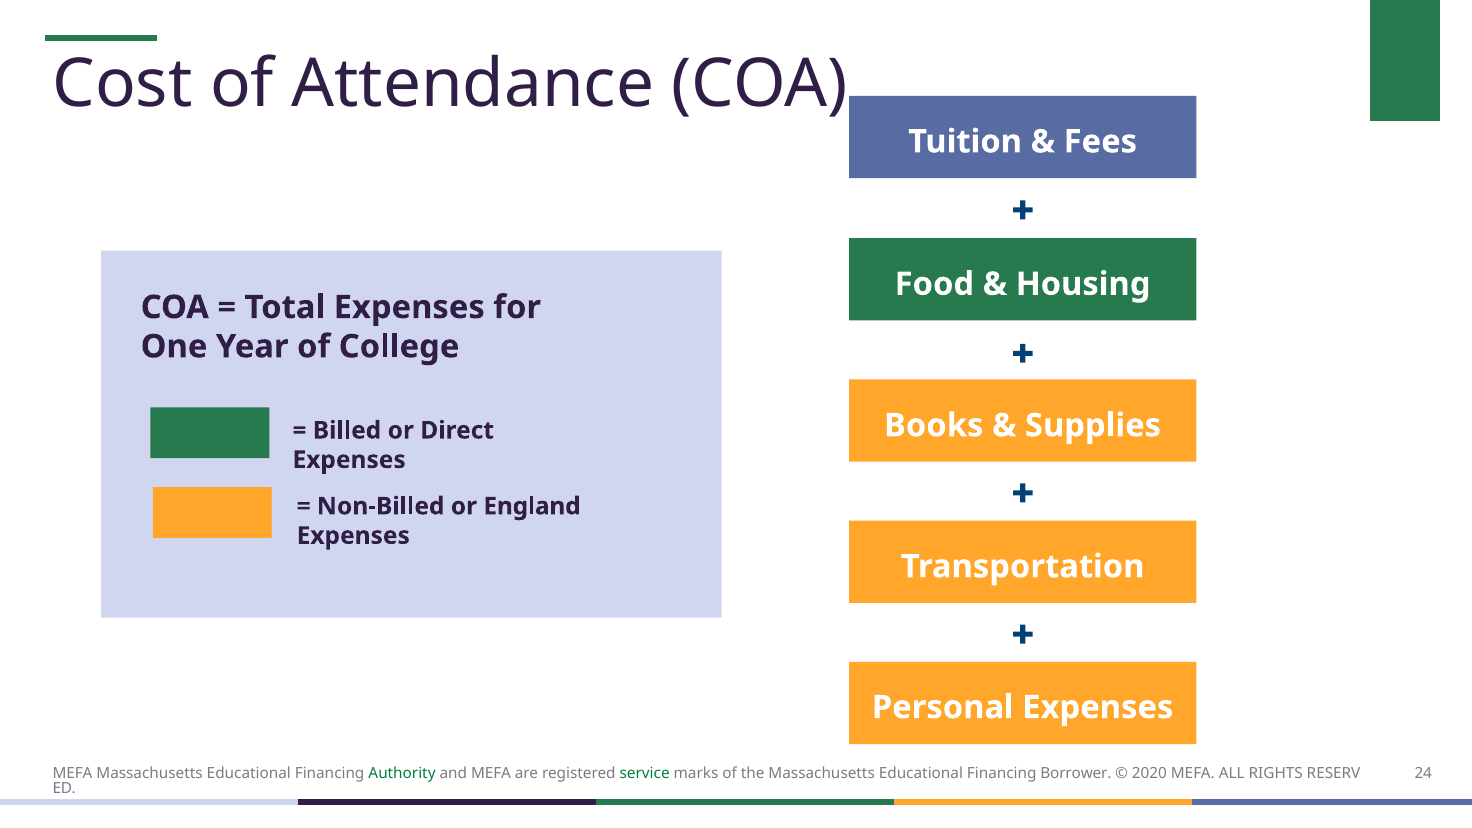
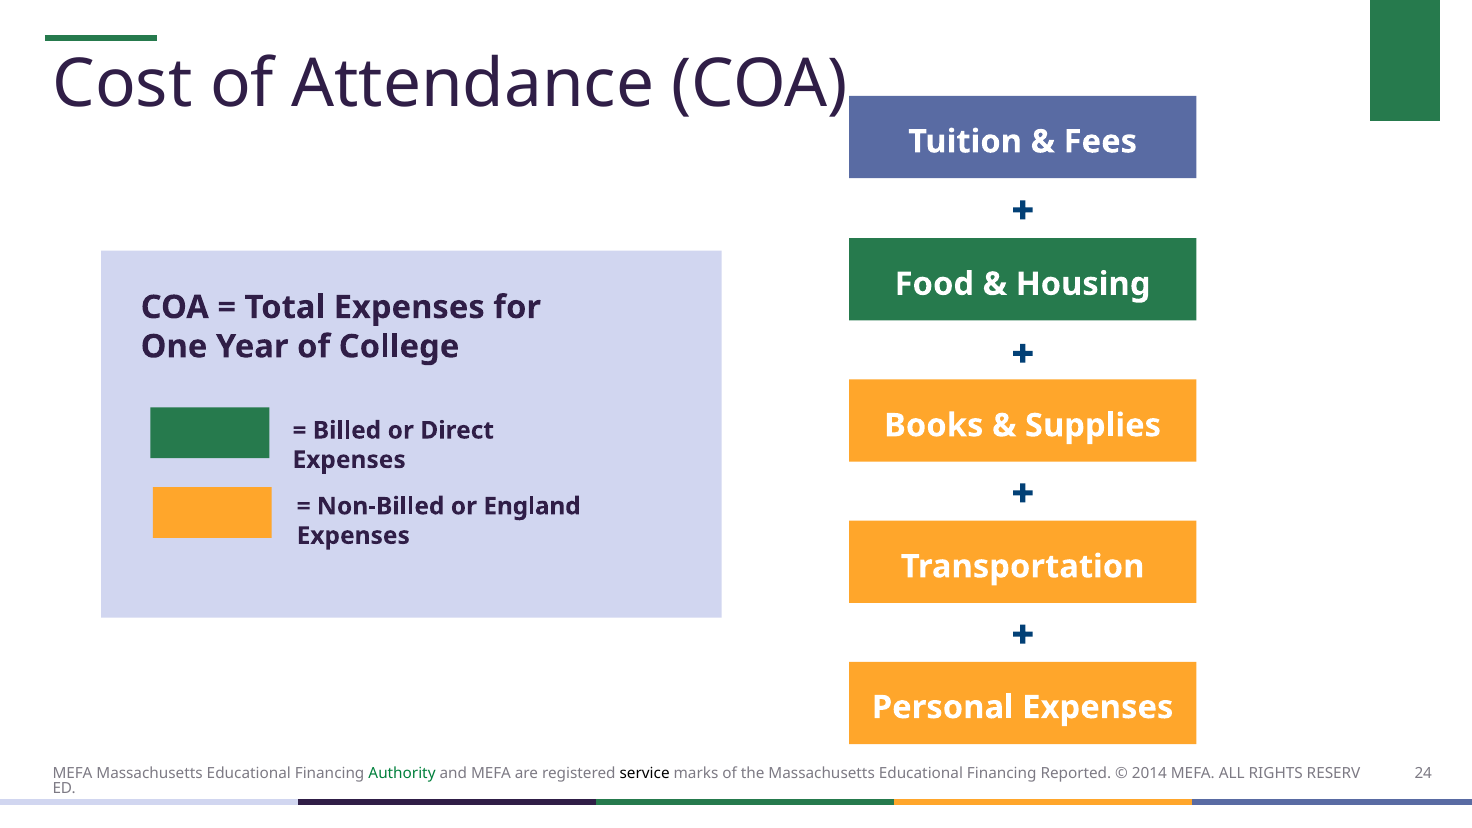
service colour: green -> black (645, 774)
Borrower: Borrower -> Reported (1076, 774)
2020: 2020 -> 2014 (1149, 774)
